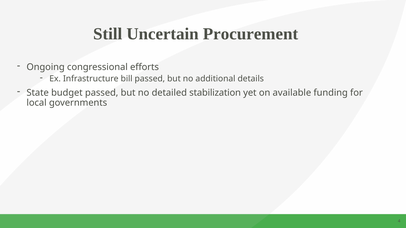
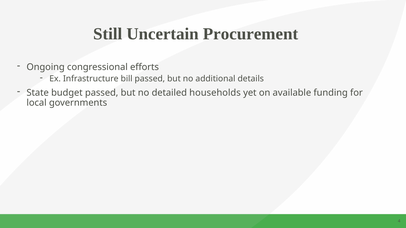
stabilization: stabilization -> households (215, 93)
